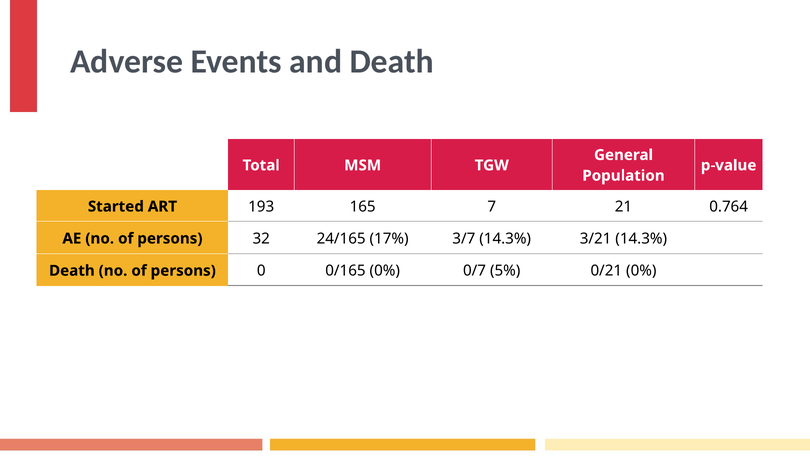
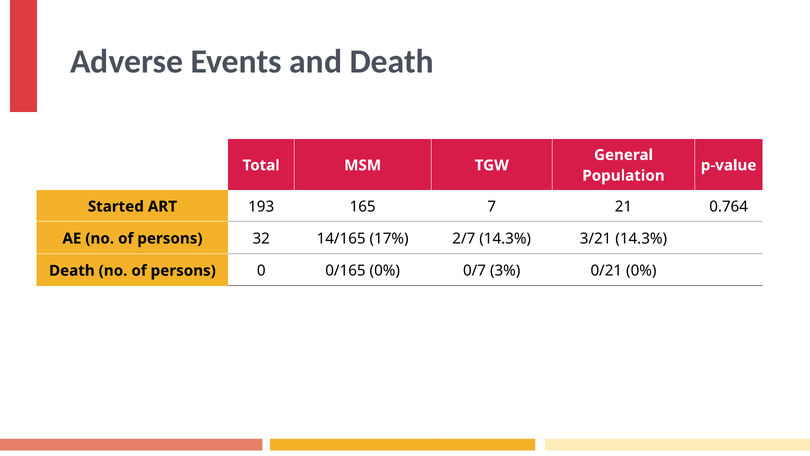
24/165: 24/165 -> 14/165 (341, 238)
3/7: 3/7 -> 2/7 (464, 238)
5%: 5% -> 3% (505, 270)
